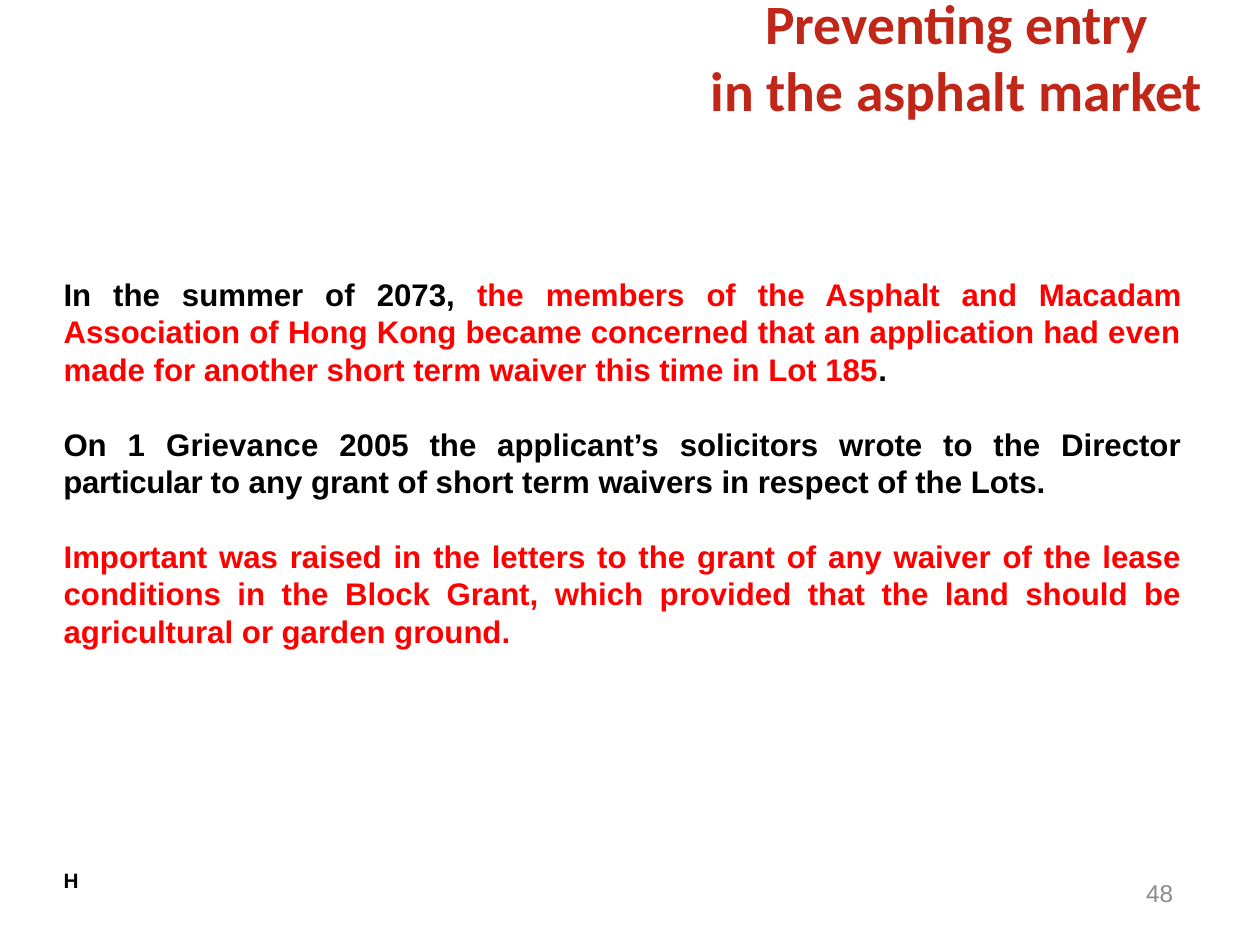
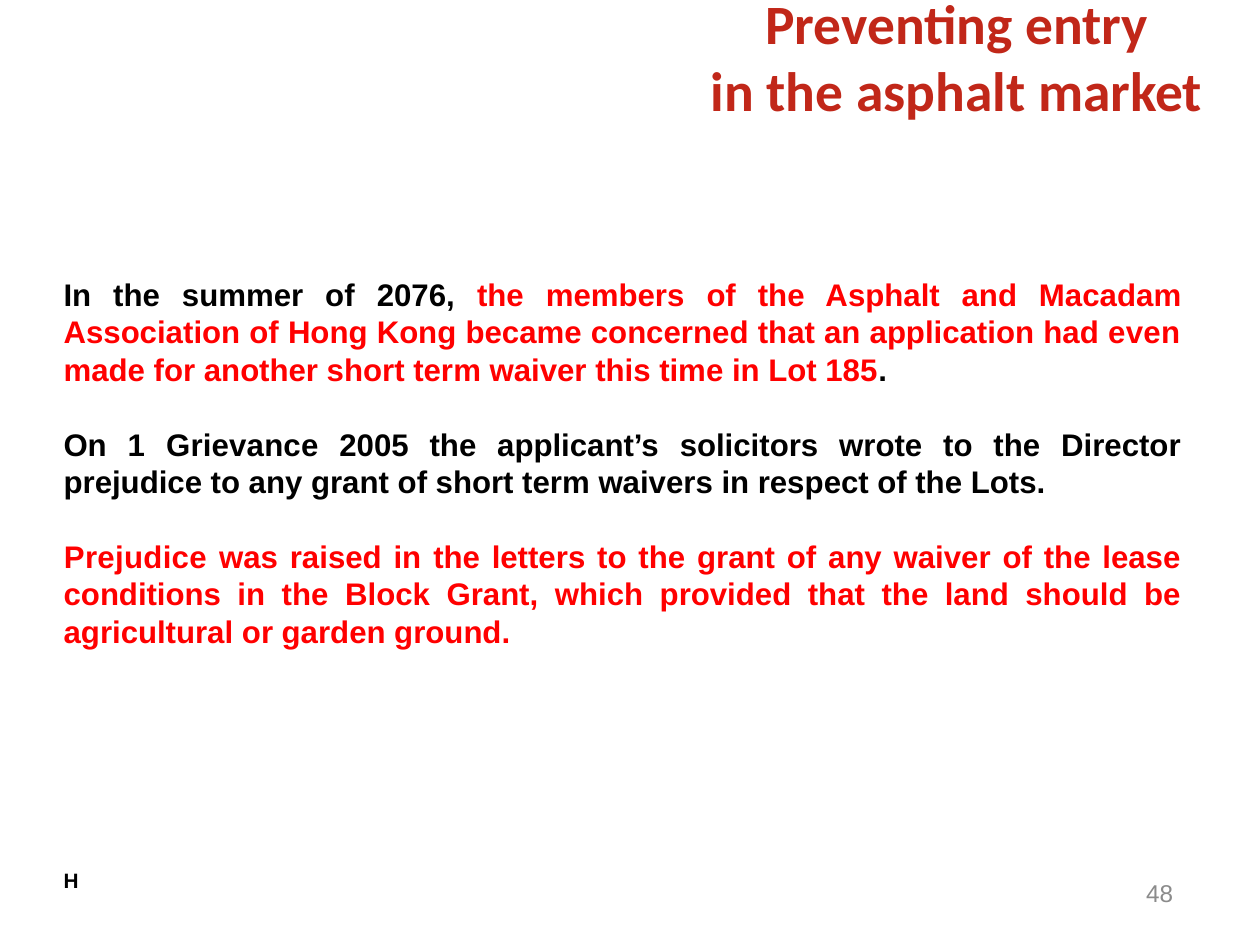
2073: 2073 -> 2076 (416, 296)
particular: particular -> prejudice (133, 483)
Important: Important -> Prejudice (135, 558)
